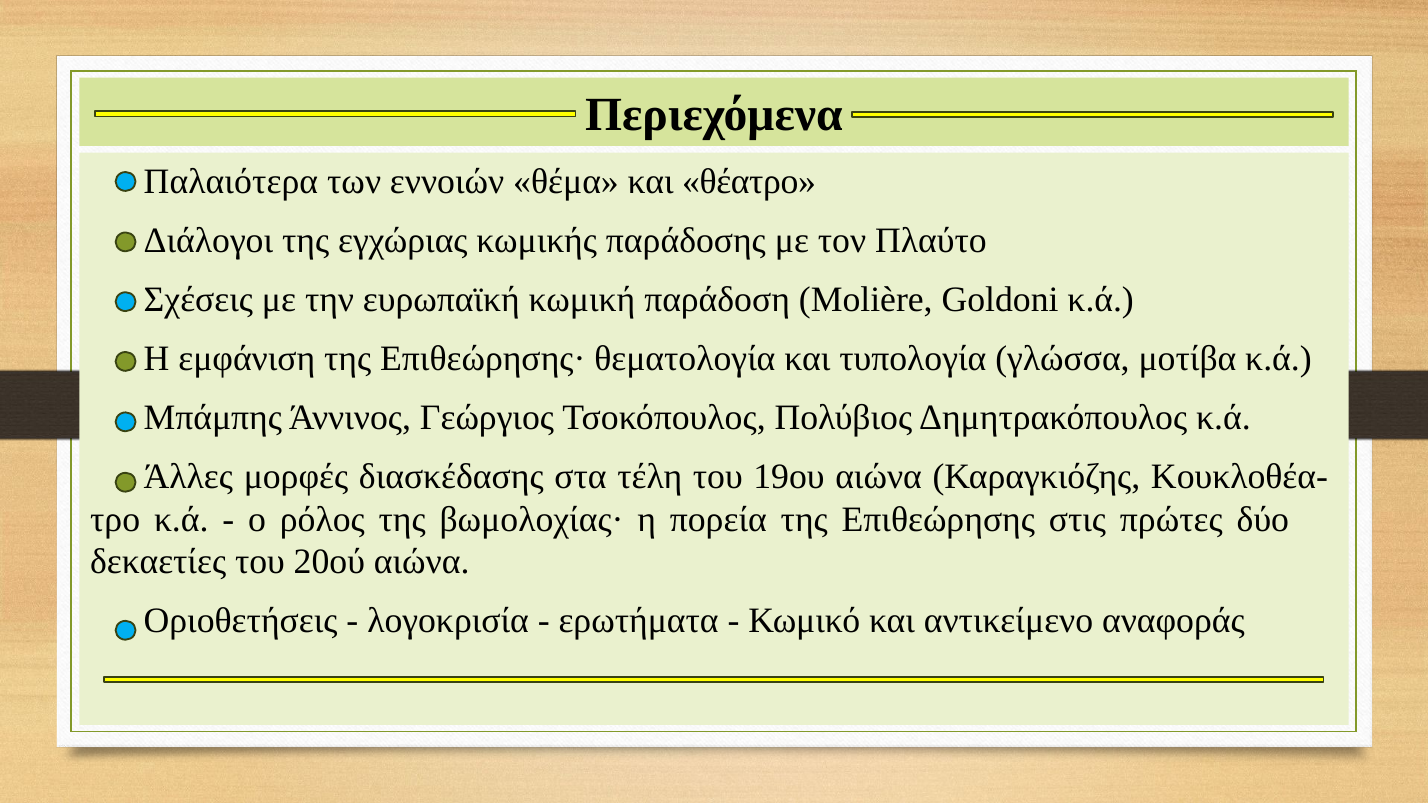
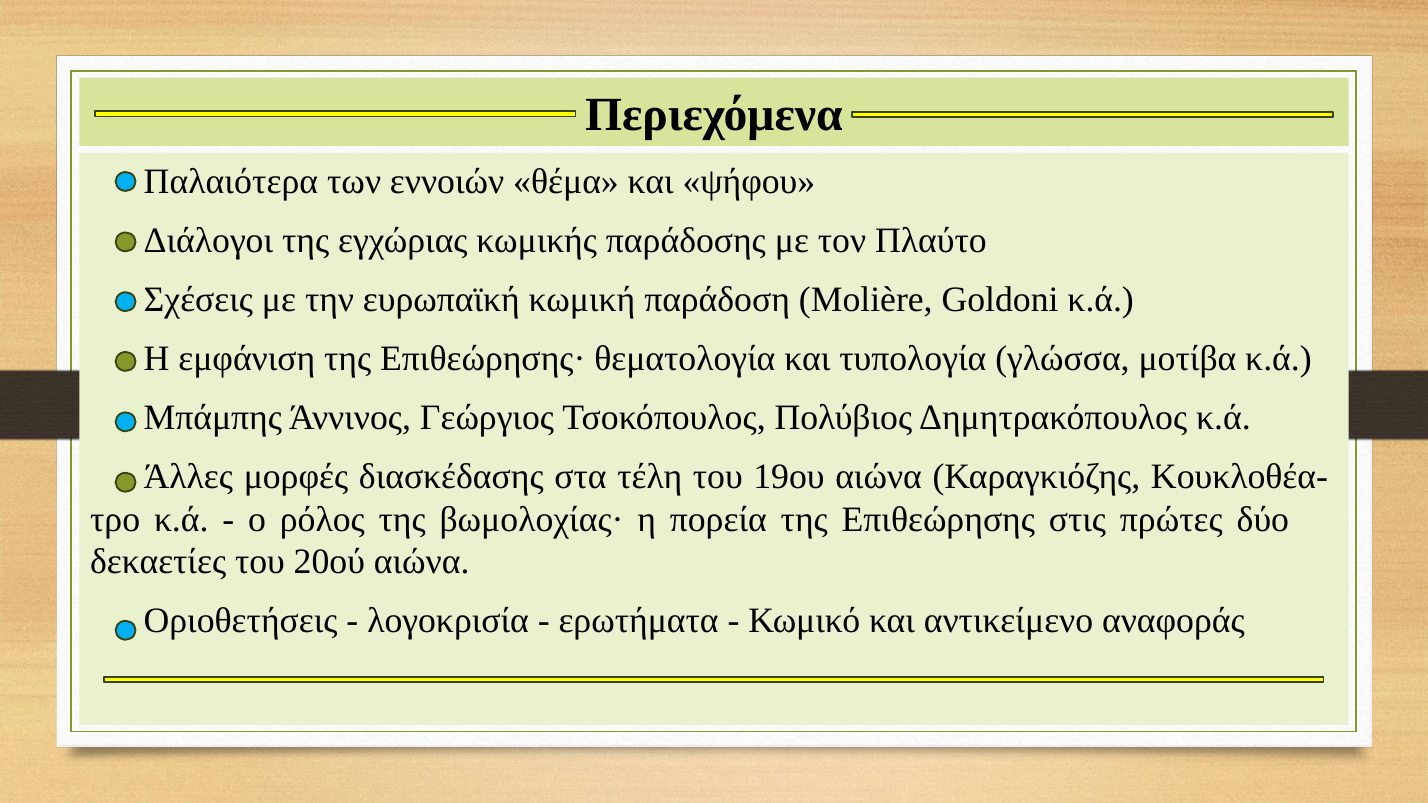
θέατρο: θέατρο -> ψήφου (749, 182)
